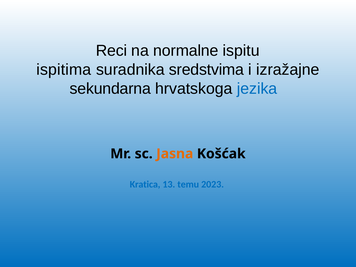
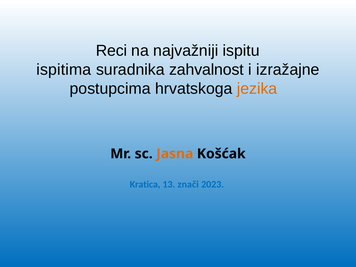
normalne: normalne -> najvažniji (186, 51)
sredstvima: sredstvima -> zahvalnost (206, 70)
sekundarna: sekundarna -> postupcima (110, 89)
jezika colour: blue -> orange (257, 89)
temu: temu -> znači (188, 184)
